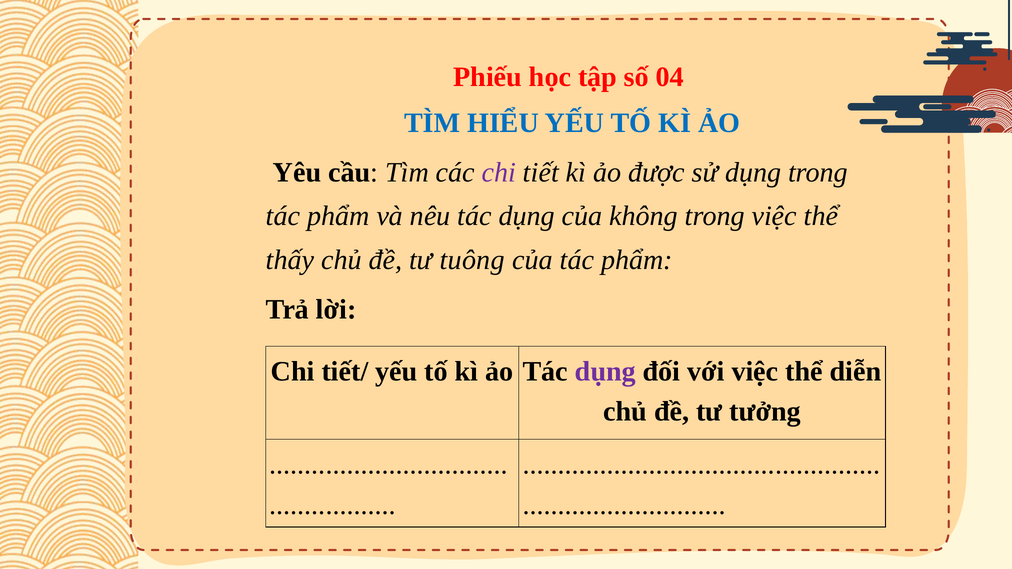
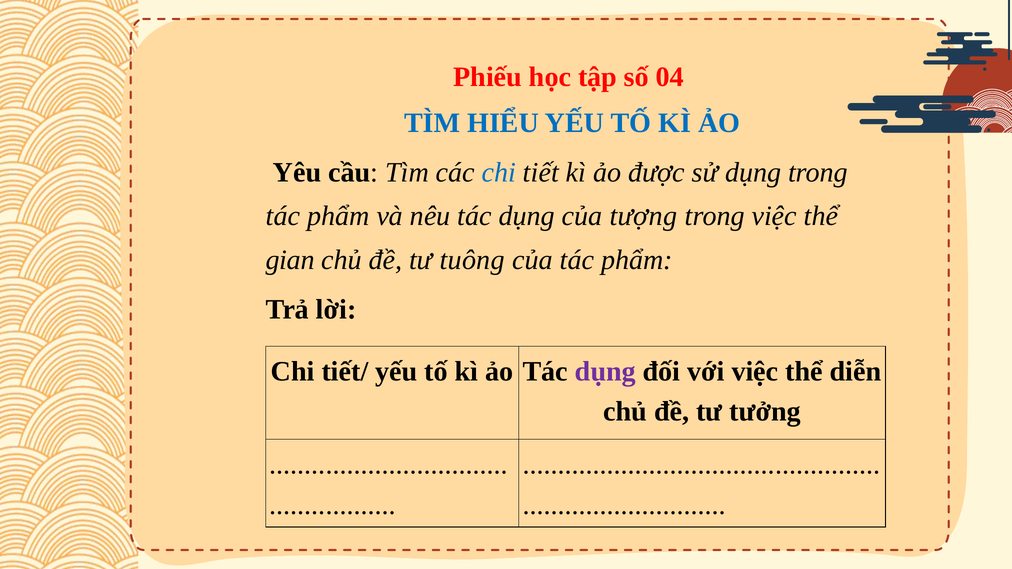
chi colour: purple -> blue (499, 172)
không: không -> tượng (643, 216)
thấy: thấy -> gian (290, 260)
